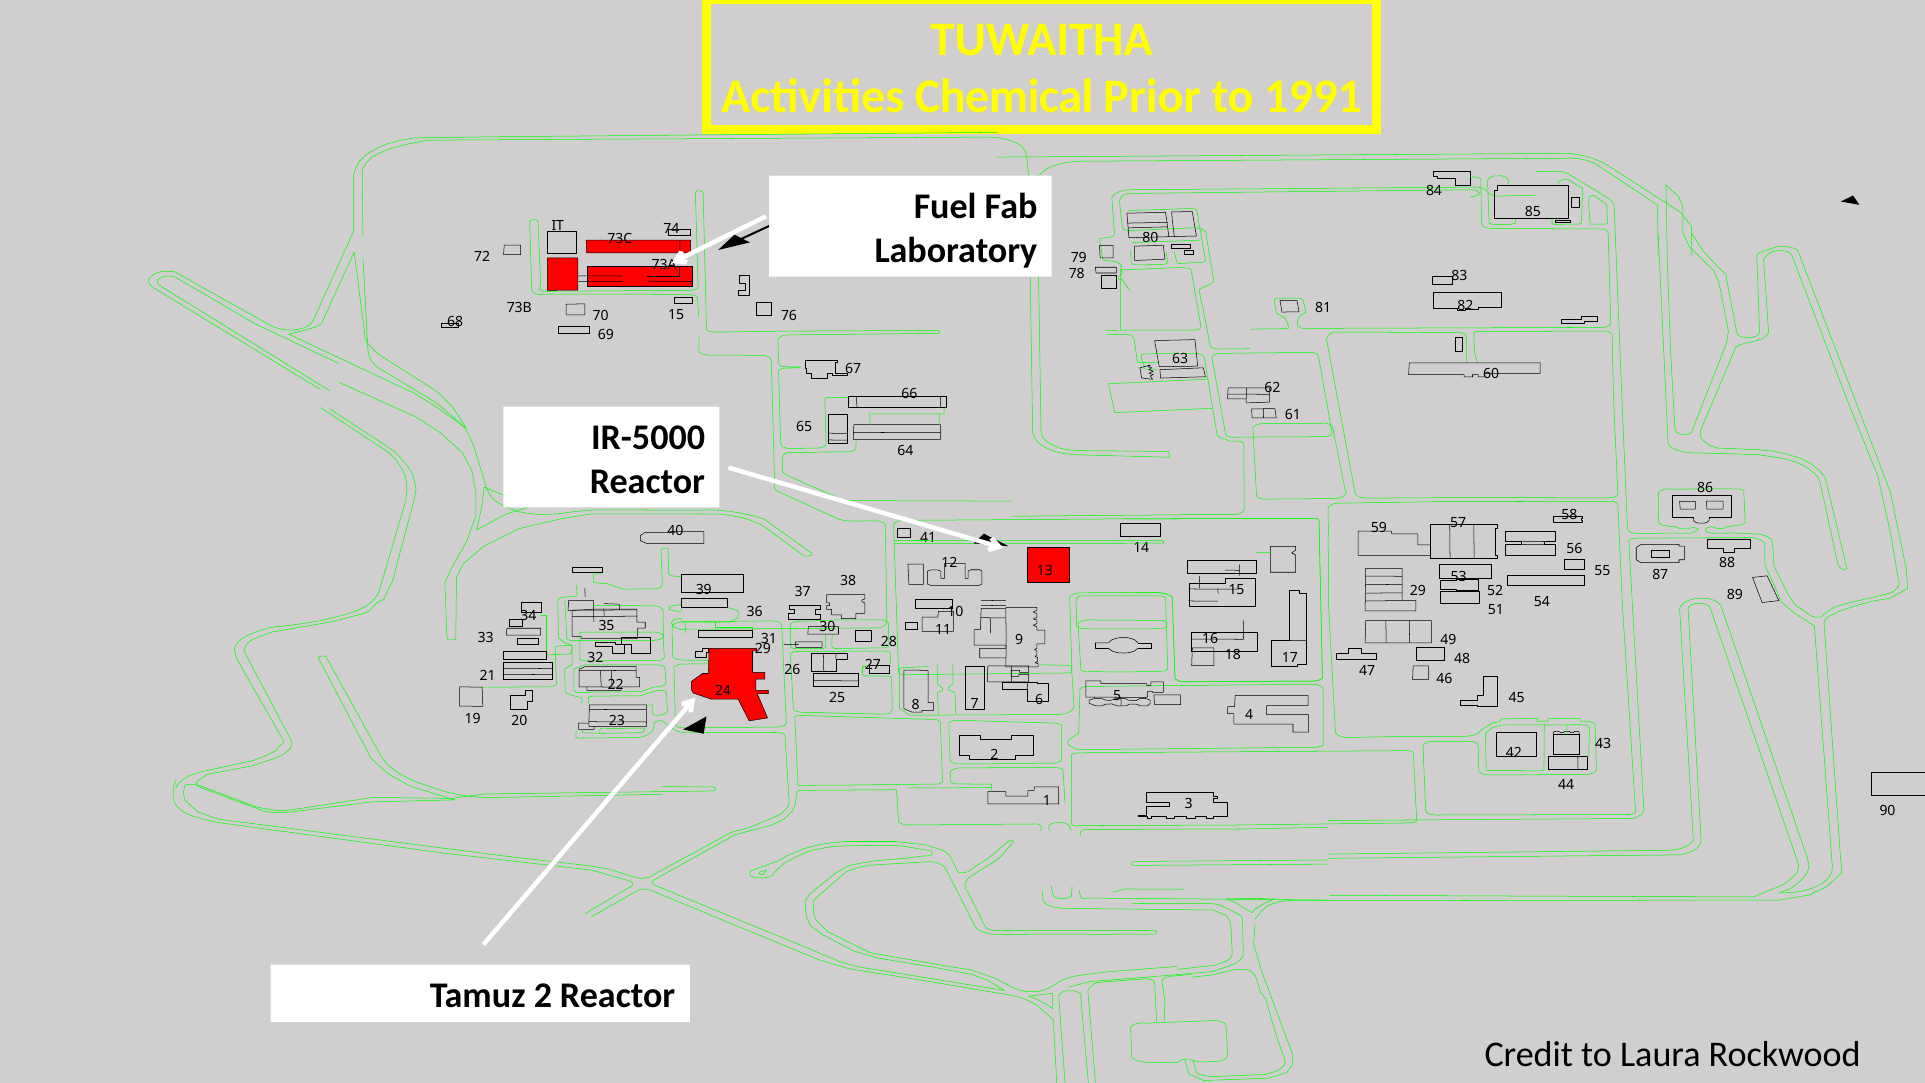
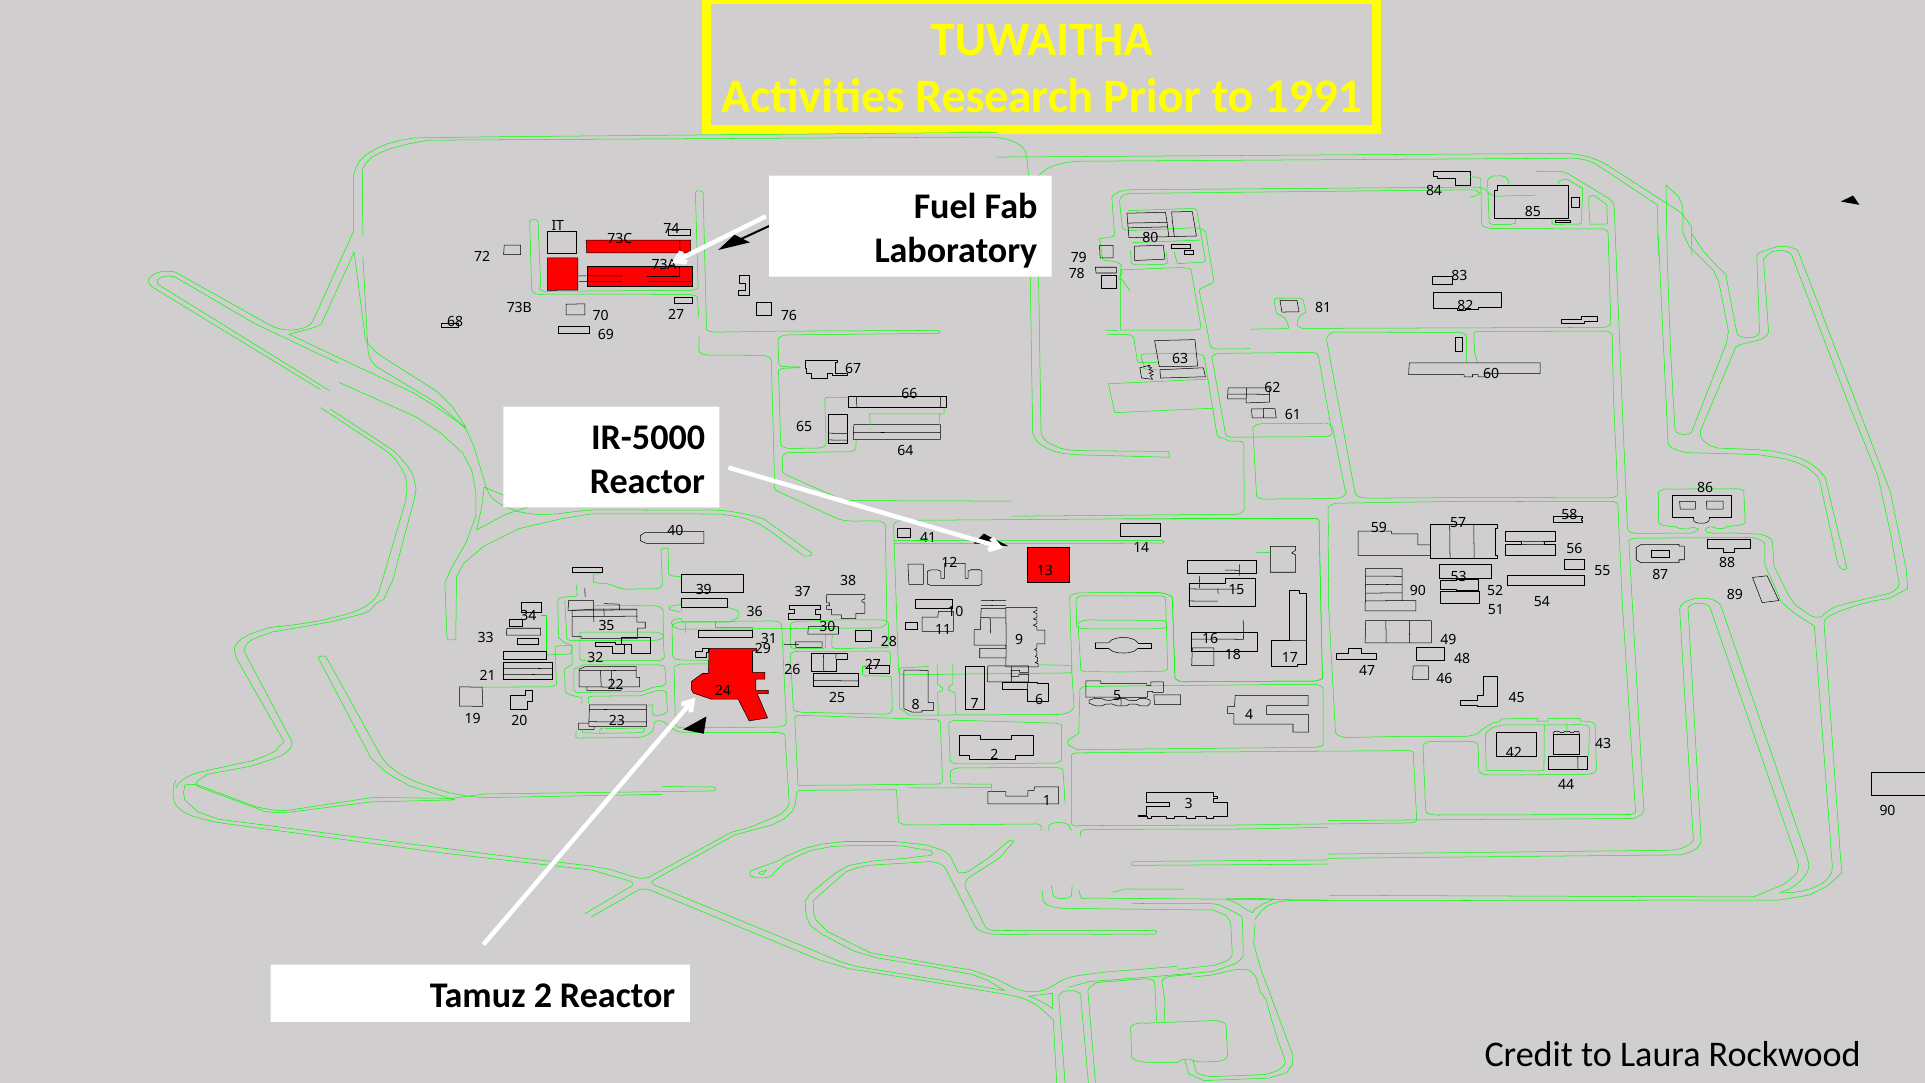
Chemical: Chemical -> Research (1004, 97)
70 15: 15 -> 27 (676, 315)
15 29: 29 -> 90 (1418, 591)
